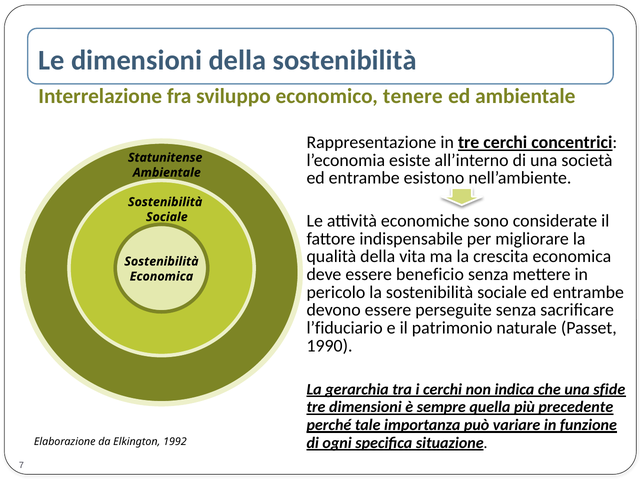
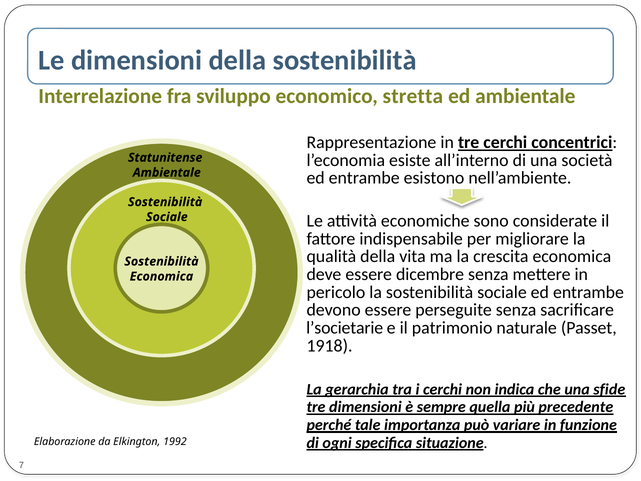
tenere: tenere -> stretta (413, 96)
beneficio: beneficio -> dicembre (430, 274)
l’fiduciario: l’fiduciario -> l’societarie (345, 328)
1990: 1990 -> 1918 (330, 345)
